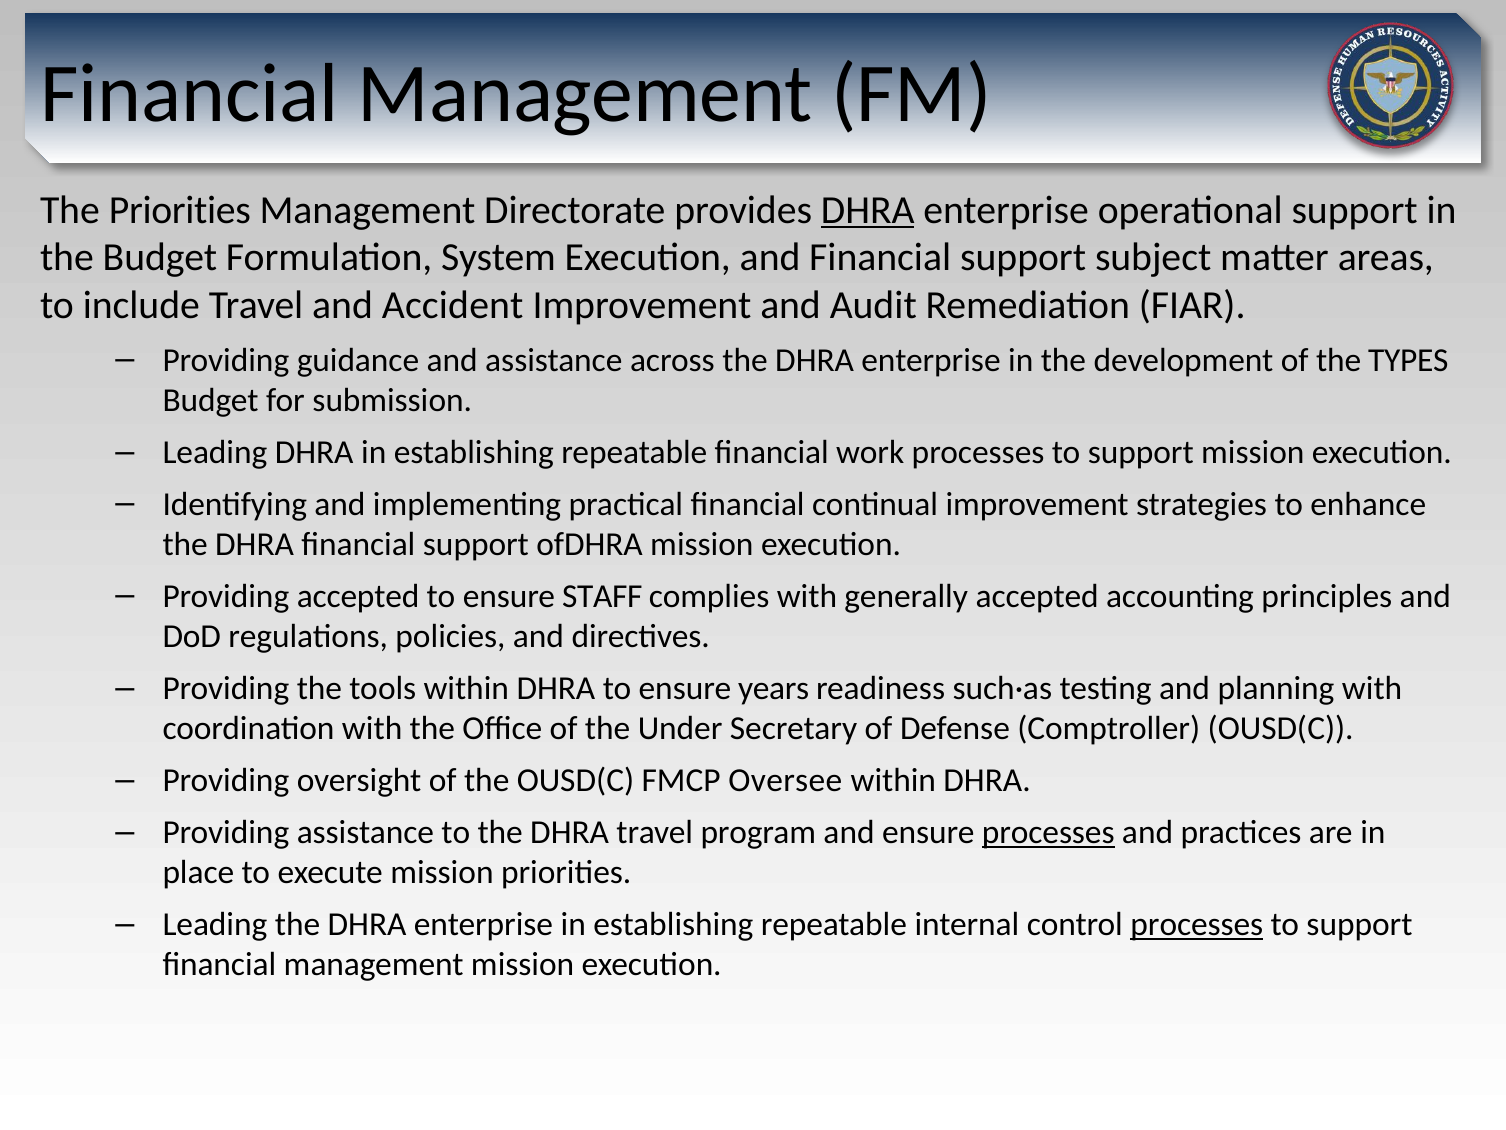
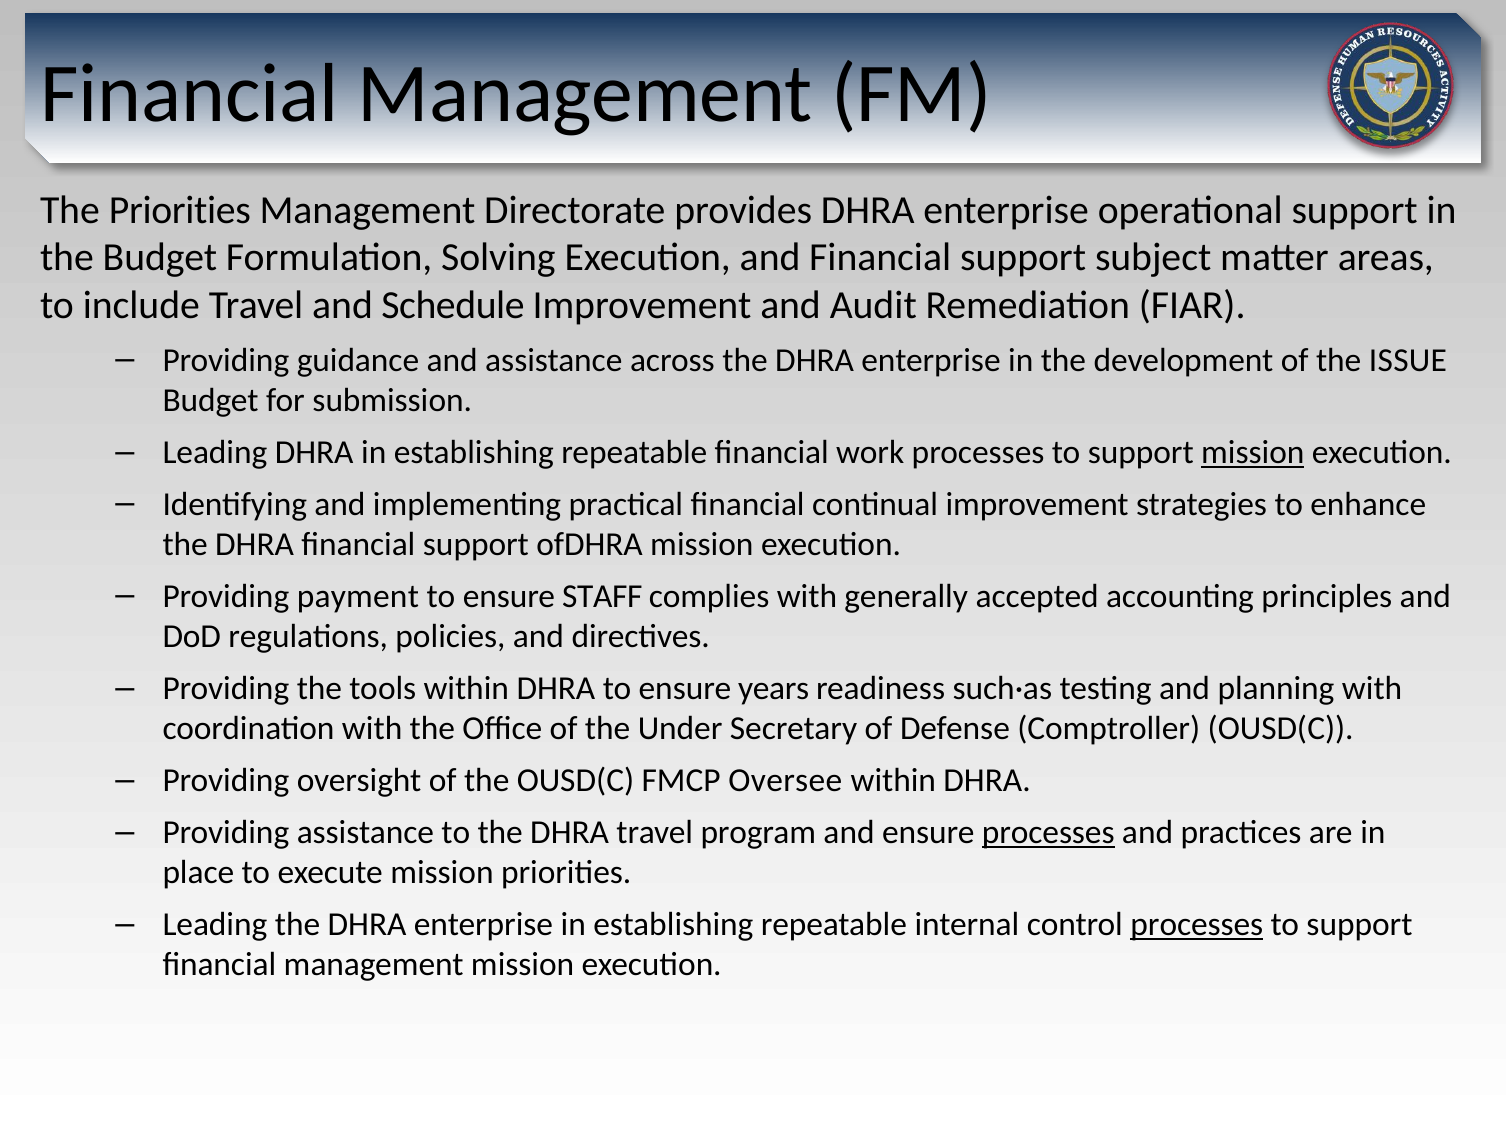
DHRA underline: present -> none (868, 210)
System: System -> Solving (498, 257)
Accident: Accident -> Schedule (453, 305)
TYPES: TYPES -> ISSUE (1408, 360)
mission underline: none -> present (1253, 452)
Providing accepted: accepted -> payment (358, 596)
